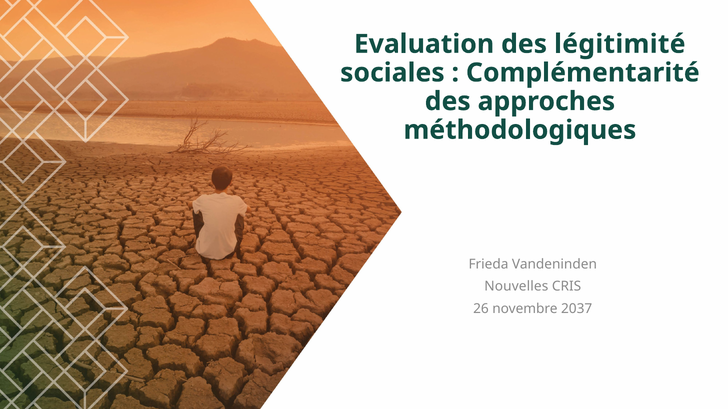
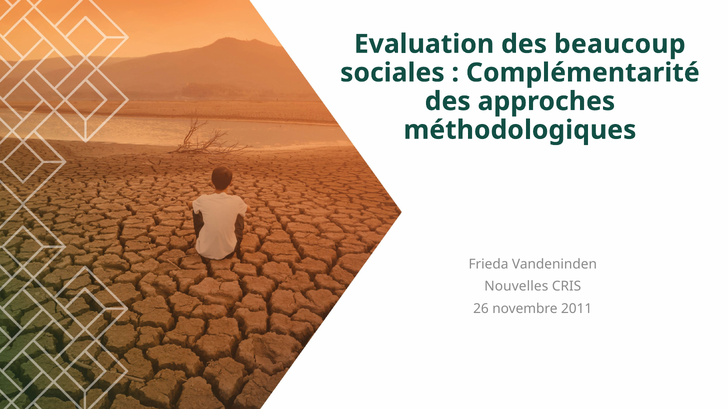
légitimité: légitimité -> beaucoup (620, 44)
2037: 2037 -> 2011 (577, 309)
